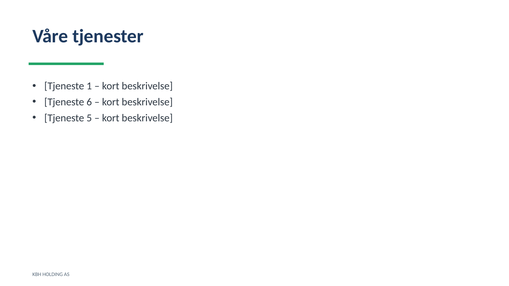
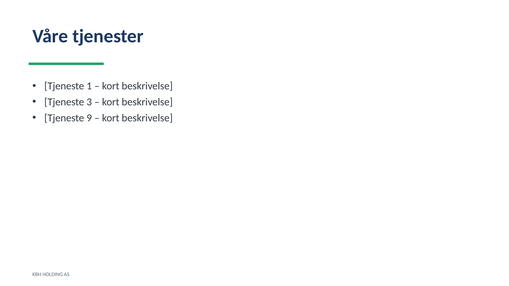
6: 6 -> 3 (89, 102)
5: 5 -> 9 (89, 118)
